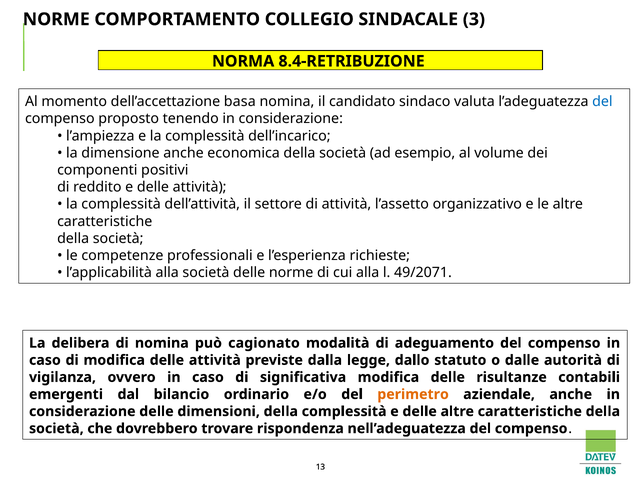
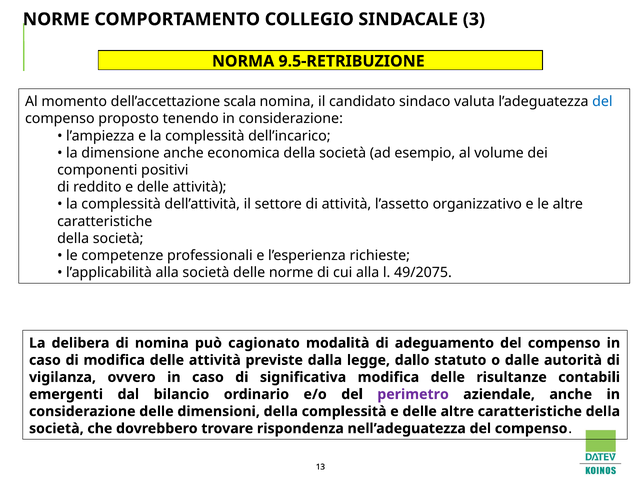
8.4-RETRIBUZIONE: 8.4-RETRIBUZIONE -> 9.5-RETRIBUZIONE (352, 61)
basa: basa -> scala (240, 102)
49/2071: 49/2071 -> 49/2075 (423, 272)
perimetro colour: orange -> purple (413, 394)
